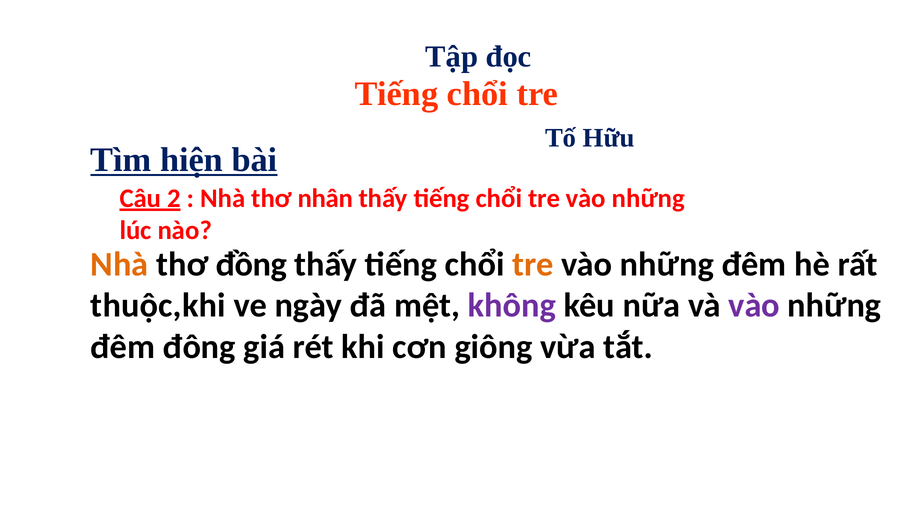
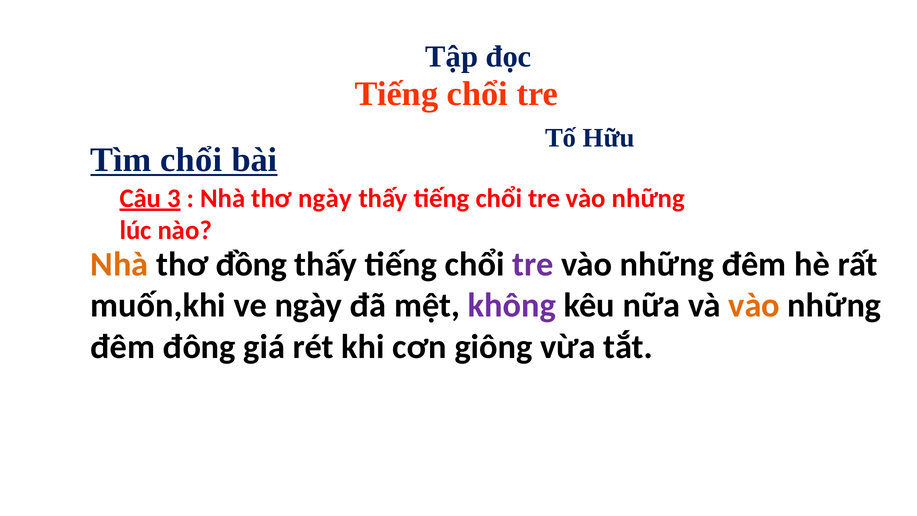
Tìm hiện: hiện -> chổi (191, 160)
2: 2 -> 3 (174, 198)
thơ nhân: nhân -> ngày (325, 198)
tre colour: orange -> purple (533, 264)
thuộc,khi: thuộc,khi -> muốn,khi (158, 305)
vào colour: purple -> orange (754, 305)
